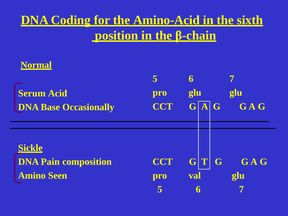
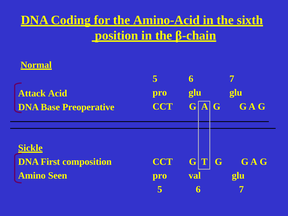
Serum: Serum -> Attack (32, 93)
Occasionally: Occasionally -> Preoperative (88, 107)
Pain: Pain -> First (50, 162)
